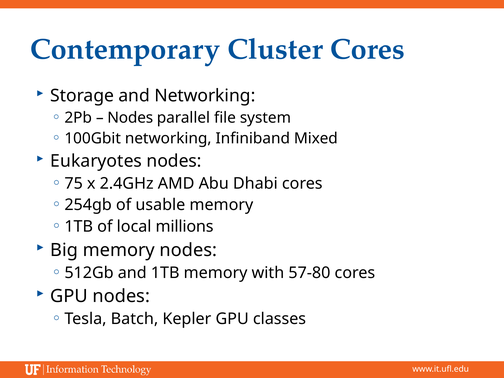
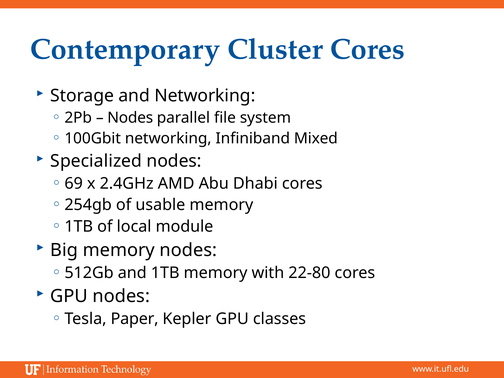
Eukaryotes: Eukaryotes -> Specialized (96, 161)
75: 75 -> 69 (74, 183)
millions: millions -> module (184, 227)
57-80: 57-80 -> 22-80 (309, 273)
Batch: Batch -> Paper (135, 319)
